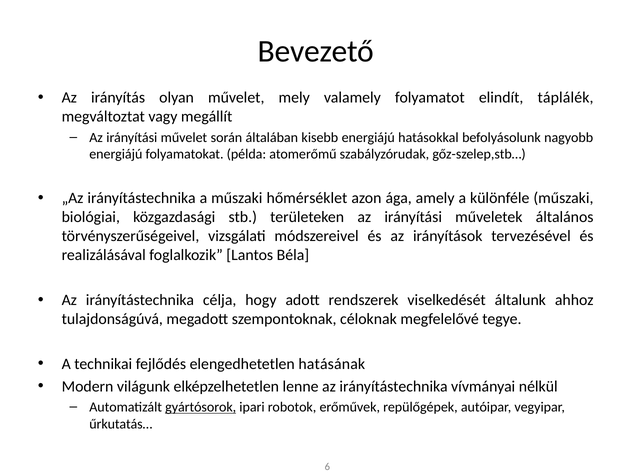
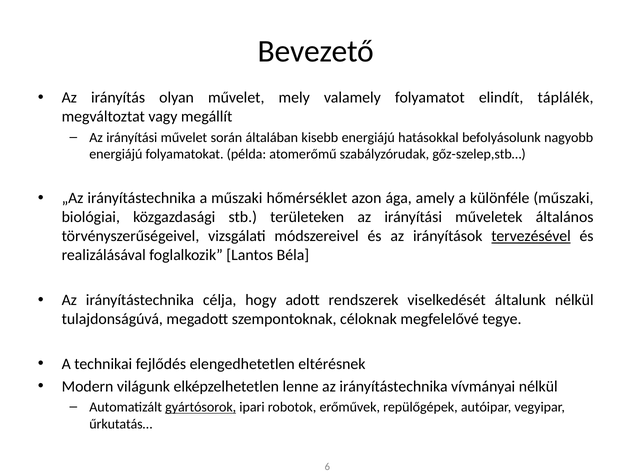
tervezésével underline: none -> present (531, 236)
általunk ahhoz: ahhoz -> nélkül (574, 300)
hatásának: hatásának -> eltérésnek (332, 364)
